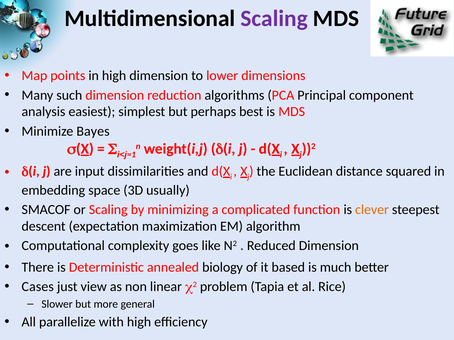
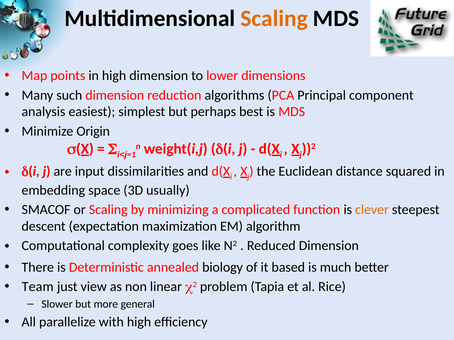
Scaling colour: purple -> orange (274, 19)
Bayes: Bayes -> Origin (93, 132)
Cases: Cases -> Team (38, 287)
